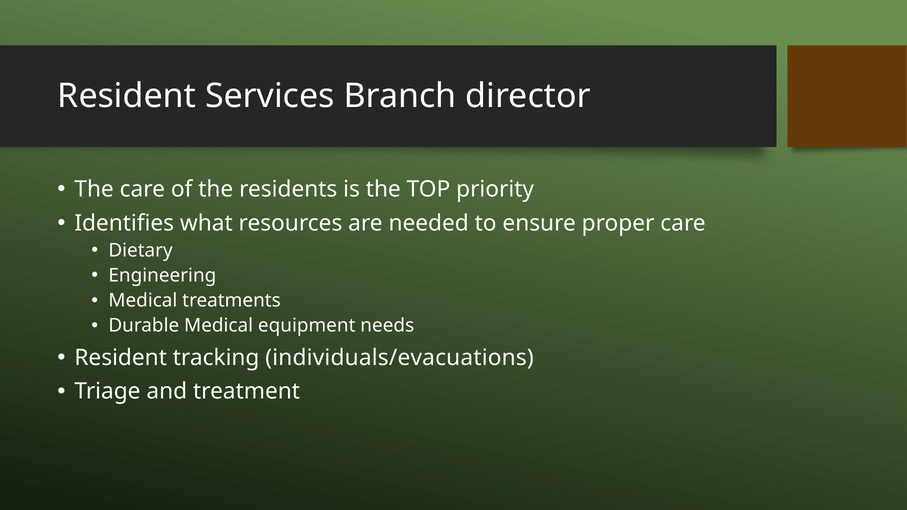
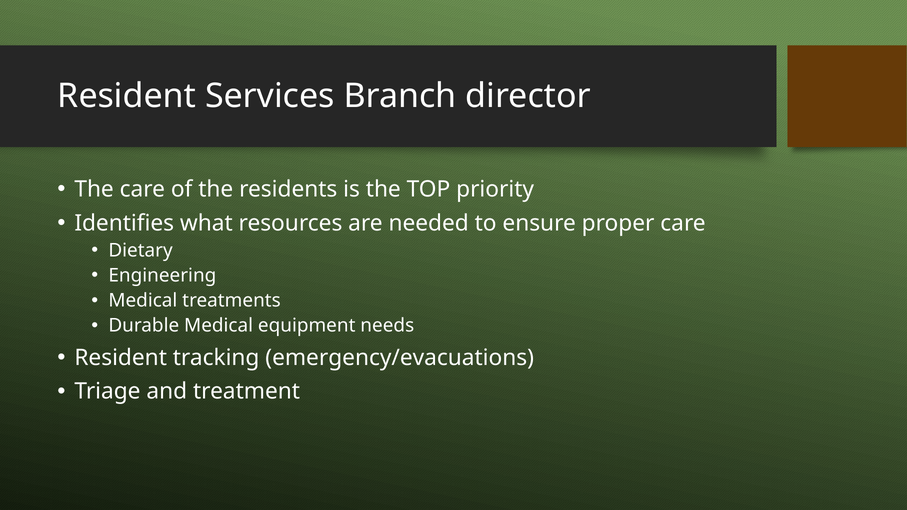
individuals/evacuations: individuals/evacuations -> emergency/evacuations (400, 358)
